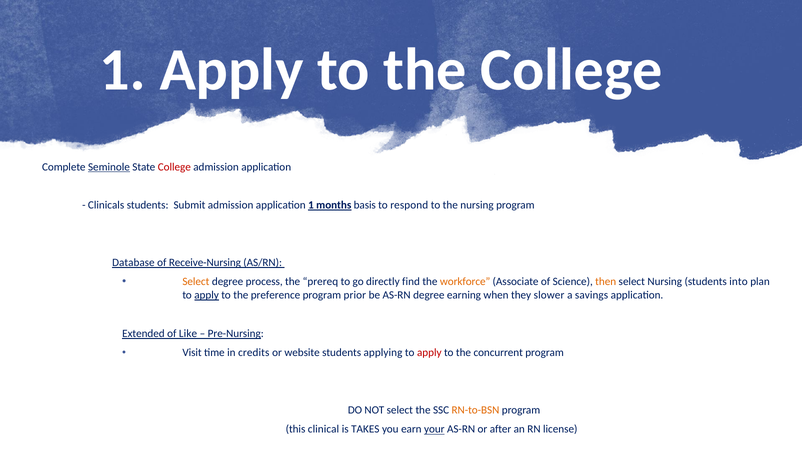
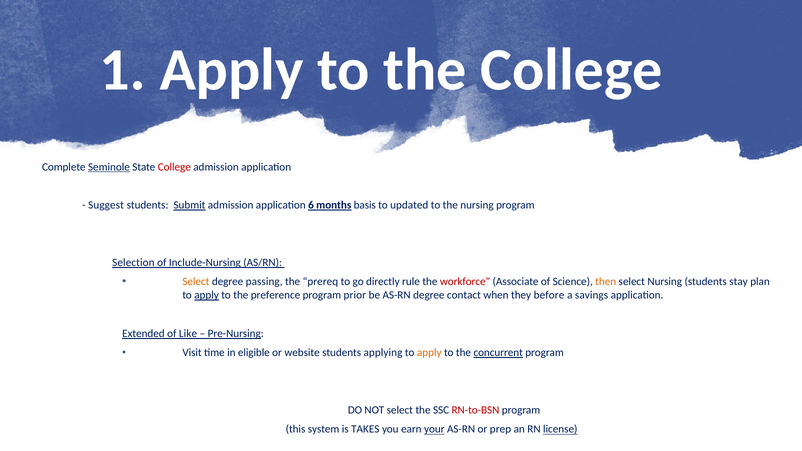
Clinicals: Clinicals -> Suggest (106, 205)
Submit underline: none -> present (189, 205)
application 1: 1 -> 6 (311, 205)
respond: respond -> updated (409, 205)
Database: Database -> Selection (133, 263)
Receive-Nursing: Receive-Nursing -> Include-Nursing (205, 263)
process: process -> passing (264, 282)
find: find -> rule (411, 282)
workforce colour: orange -> red (465, 282)
into: into -> stay (739, 282)
earning: earning -> contact (464, 295)
slower: slower -> before (549, 295)
credits: credits -> eligible (254, 353)
apply colour: red -> orange (429, 353)
concurrent underline: none -> present (498, 353)
RN-to-BSN colour: orange -> red (475, 410)
clinical: clinical -> system (324, 429)
after: after -> prep (500, 429)
license underline: none -> present (560, 429)
